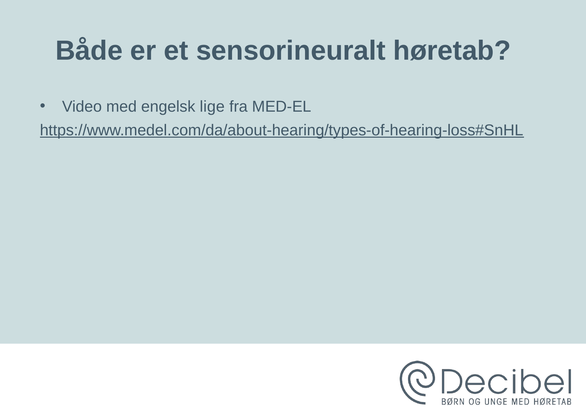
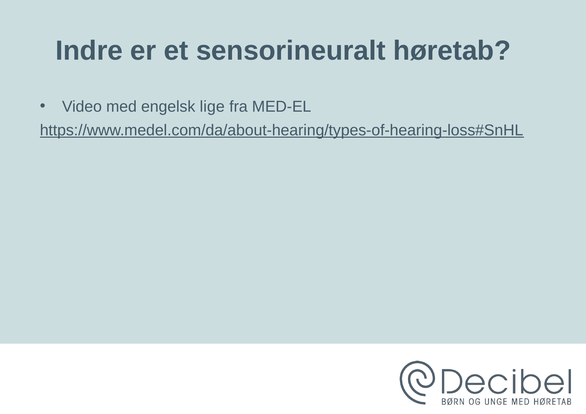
Både: Både -> Indre (89, 51)
